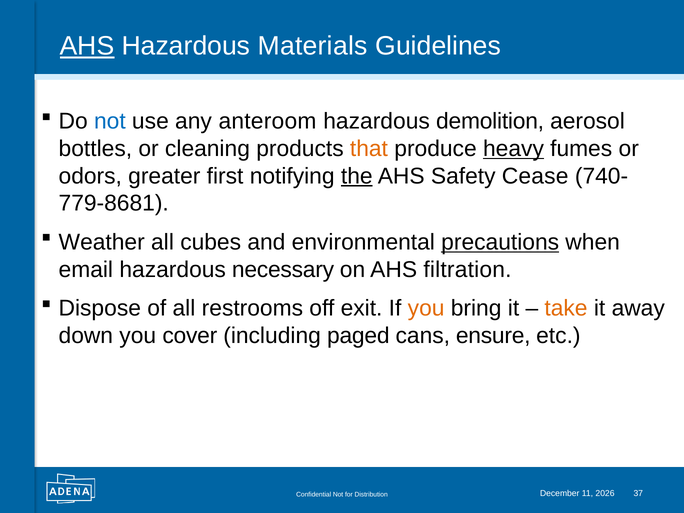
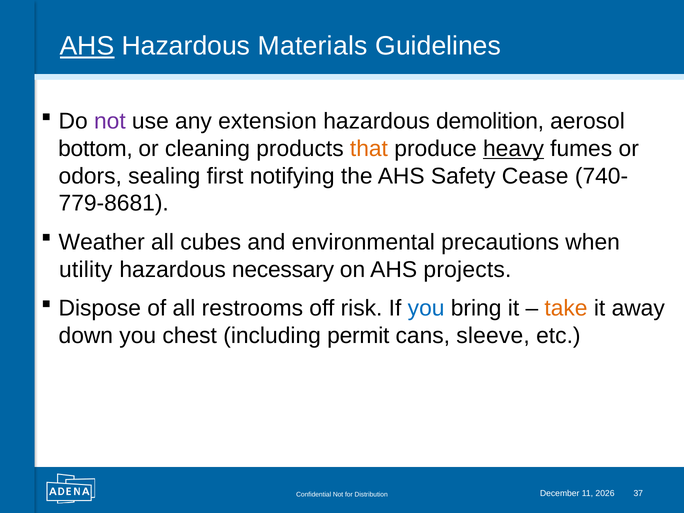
not colour: blue -> purple (110, 121)
anteroom: anteroom -> extension (268, 121)
bottles: bottles -> bottom (95, 149)
greater: greater -> sealing (164, 176)
the underline: present -> none (357, 176)
precautions underline: present -> none (500, 242)
email: email -> utility (86, 269)
filtration: filtration -> projects (467, 269)
exit: exit -> risk (362, 308)
you colour: orange -> blue (426, 308)
cover: cover -> chest (190, 336)
paged: paged -> permit (358, 336)
ensure: ensure -> sleeve (493, 336)
